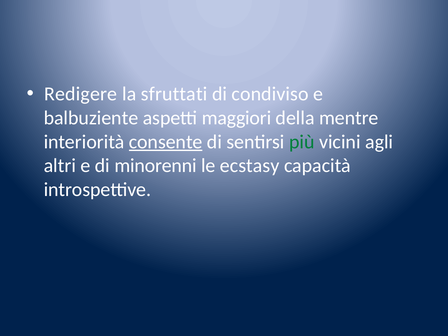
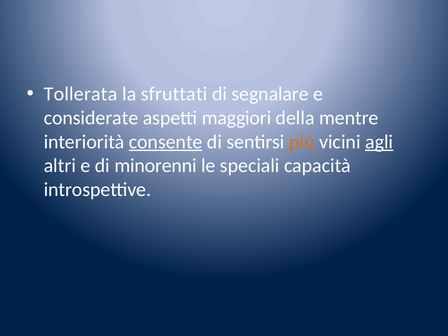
Redigere: Redigere -> Tollerata (81, 94)
condiviso: condiviso -> segnalare (270, 94)
balbuziente: balbuziente -> considerate (91, 118)
più colour: green -> orange (302, 142)
agli underline: none -> present (379, 142)
ecstasy: ecstasy -> speciali (250, 166)
